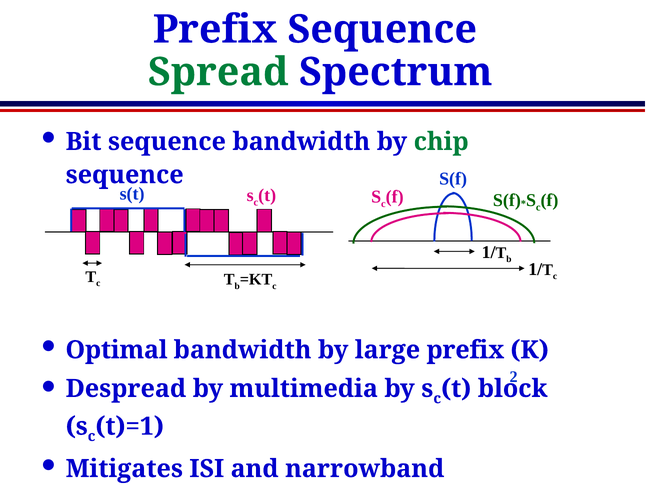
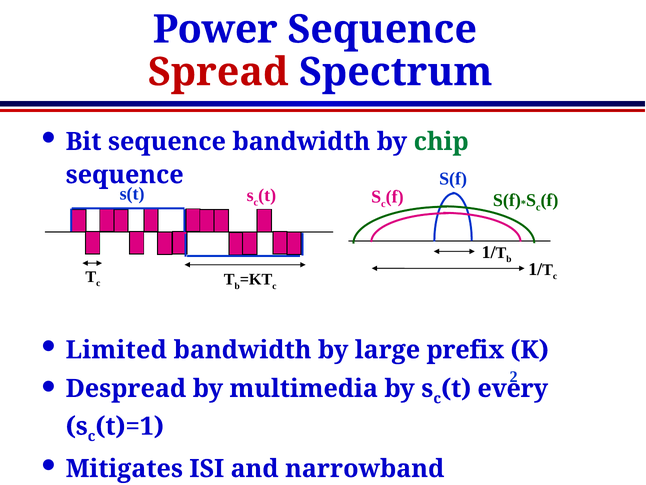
Prefix: Prefix -> Power (215, 29)
Spread colour: green -> red (218, 72)
Optimal: Optimal -> Limited (116, 350)
block: block -> every (513, 388)
